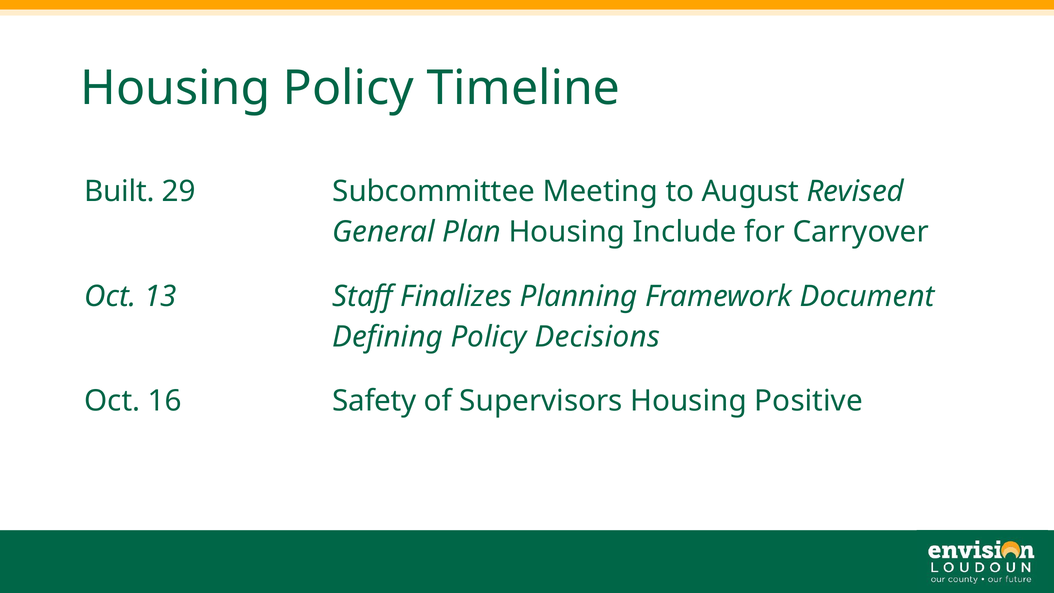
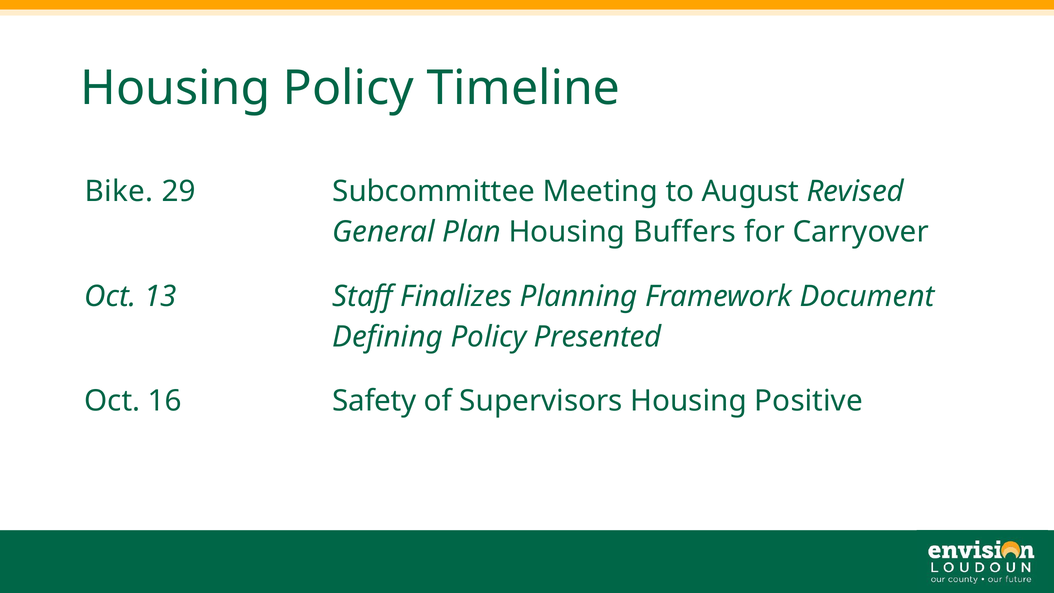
Built: Built -> Bike (119, 192)
Include: Include -> Buffers (685, 232)
Decisions: Decisions -> Presented (598, 337)
